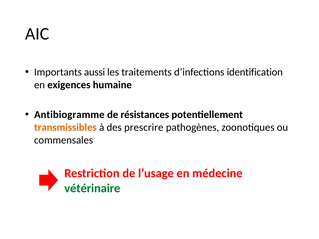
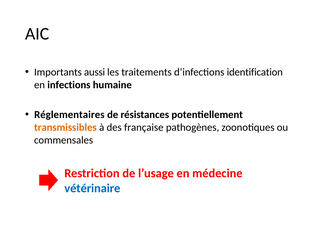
exigences: exigences -> infections (69, 85)
Antibiogramme: Antibiogramme -> Réglementaires (69, 115)
prescrire: prescrire -> française (144, 128)
vétérinaire colour: green -> blue (92, 188)
